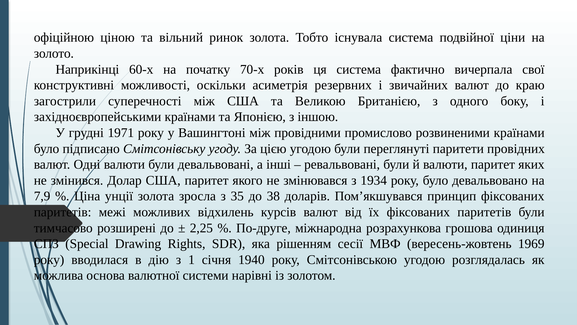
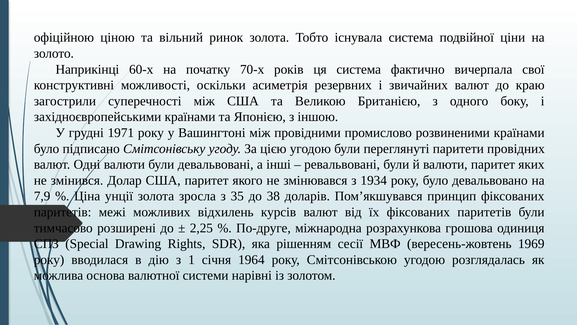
1940: 1940 -> 1964 (251, 259)
